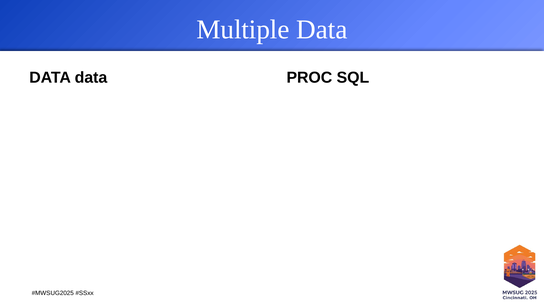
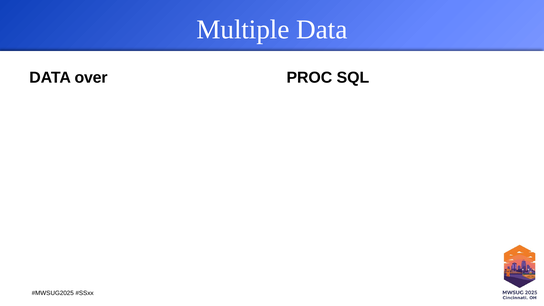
DATA data: data -> over (91, 78)
